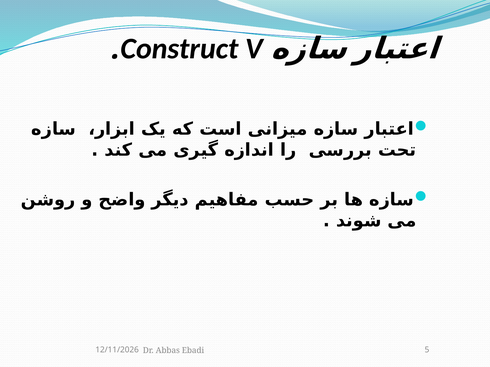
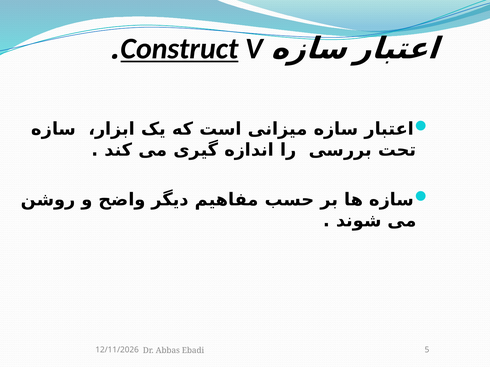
Construct underline: none -> present (180, 49)
